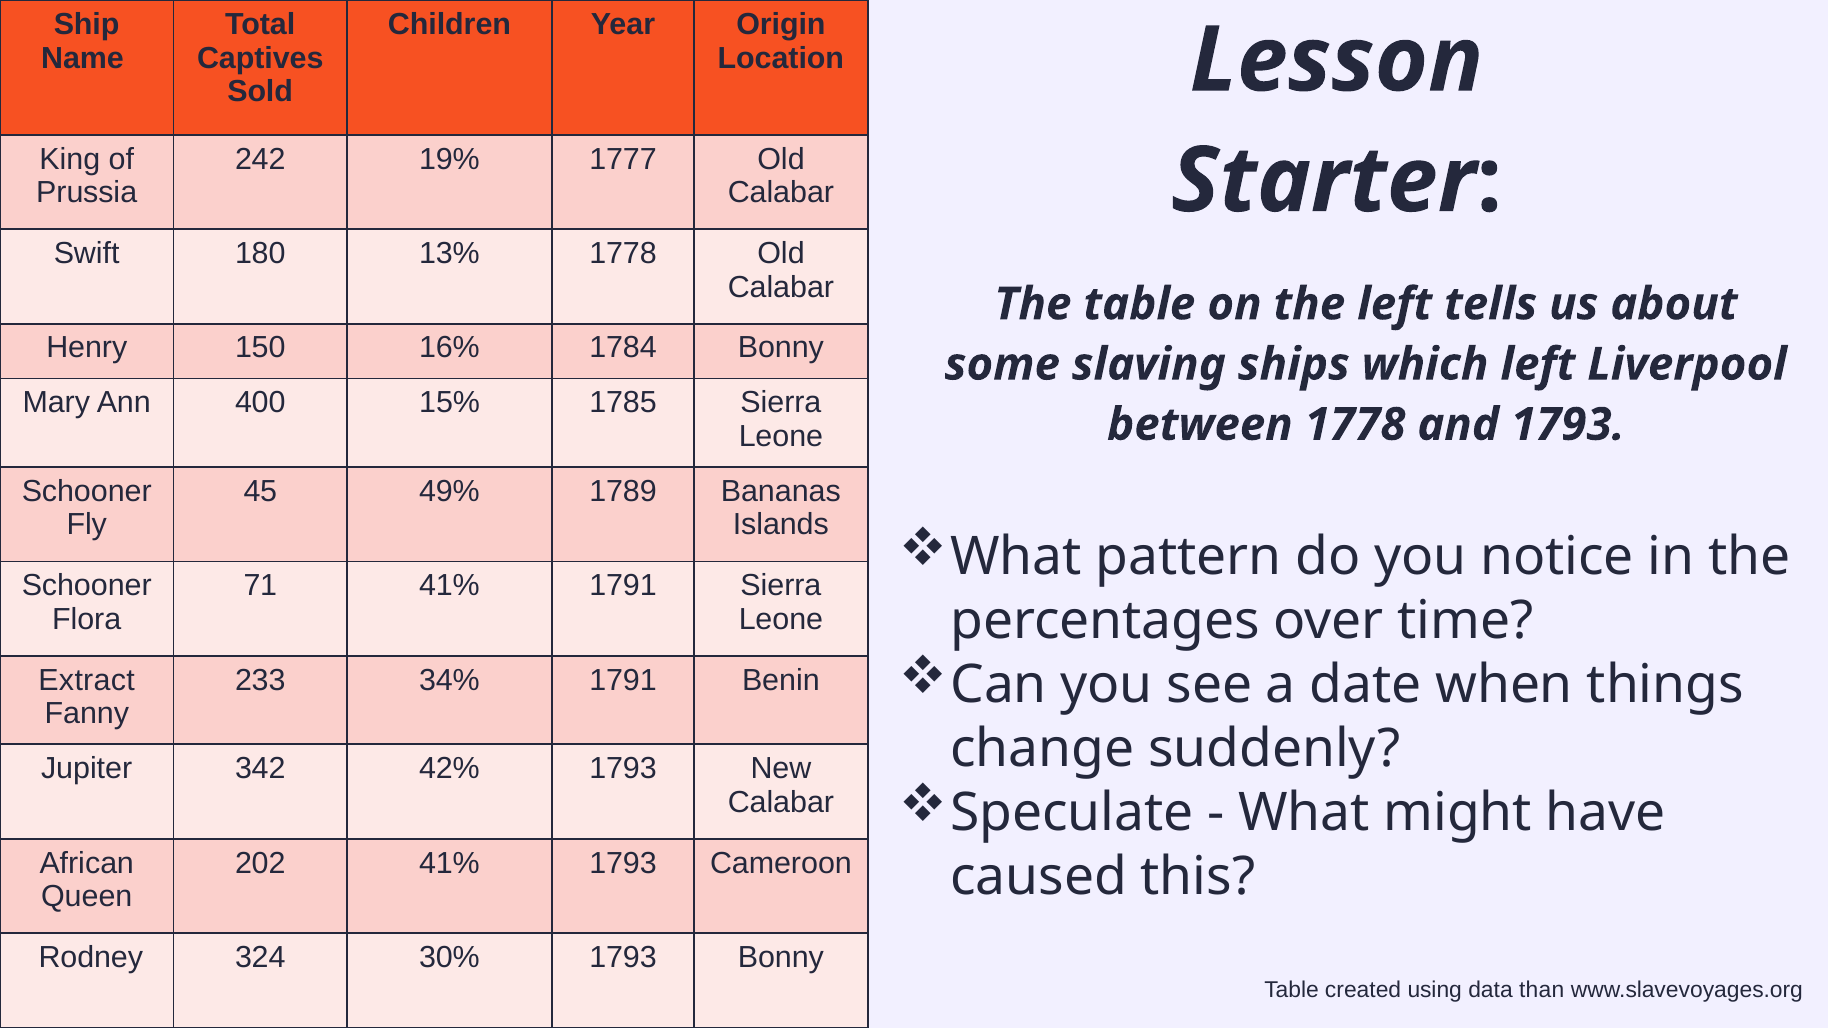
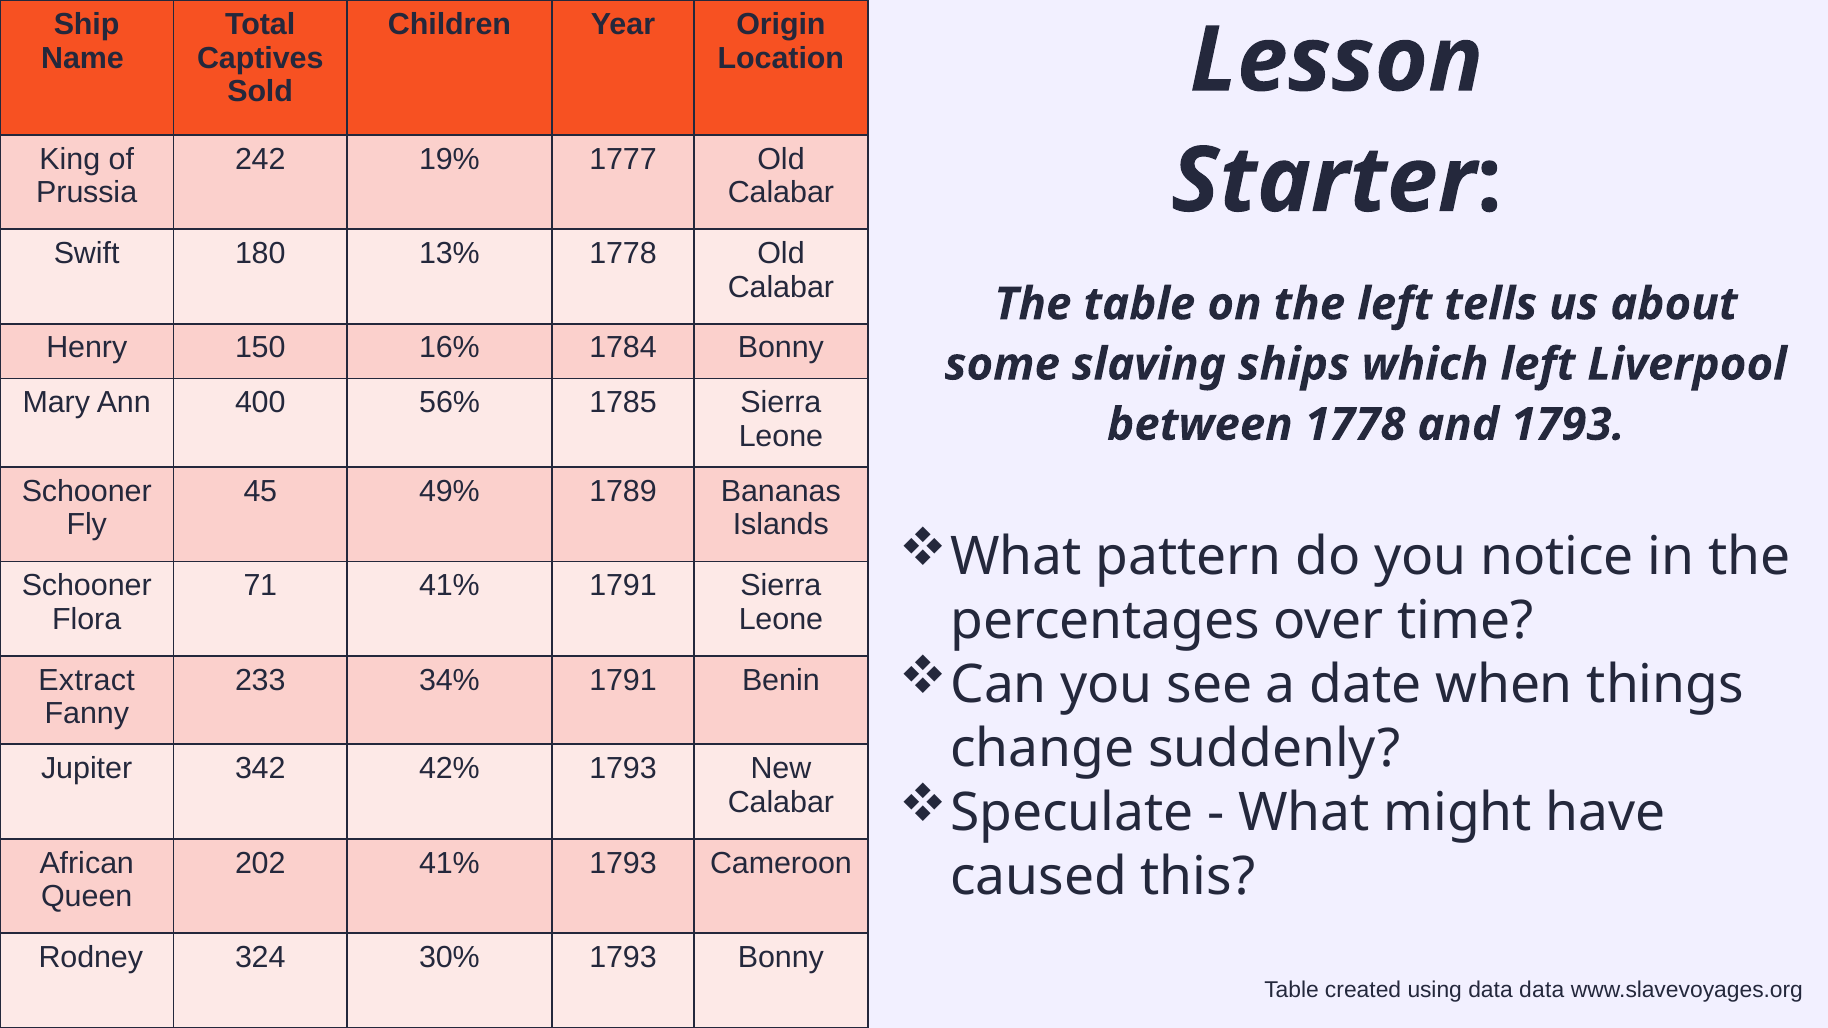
15%: 15% -> 56% (450, 403)
data than: than -> data (1542, 991)
